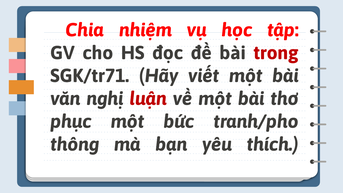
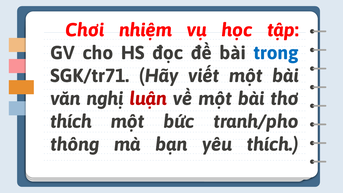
Chia: Chia -> Chơi (84, 30)
trong colour: red -> blue (276, 53)
phục: phục -> thích (71, 121)
